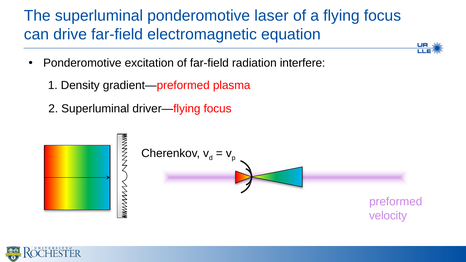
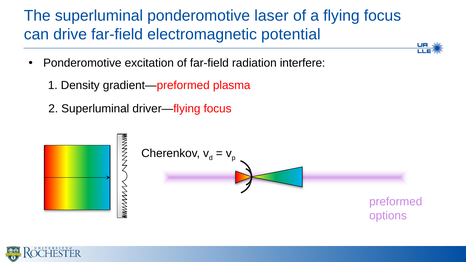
equation: equation -> potential (291, 34)
velocity: velocity -> options (388, 216)
